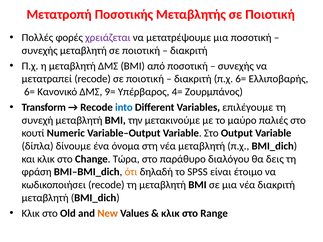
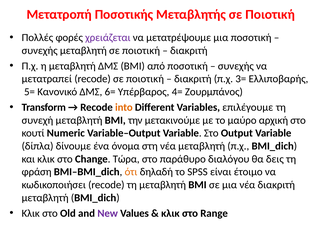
π.χ 6=: 6= -> 3= (241, 79)
6=: 6= -> 5= (30, 92)
9=: 9= -> 6= (110, 92)
into colour: blue -> orange (124, 107)
παλιές: παλιές -> αρχική (273, 120)
New colour: orange -> purple (108, 213)
